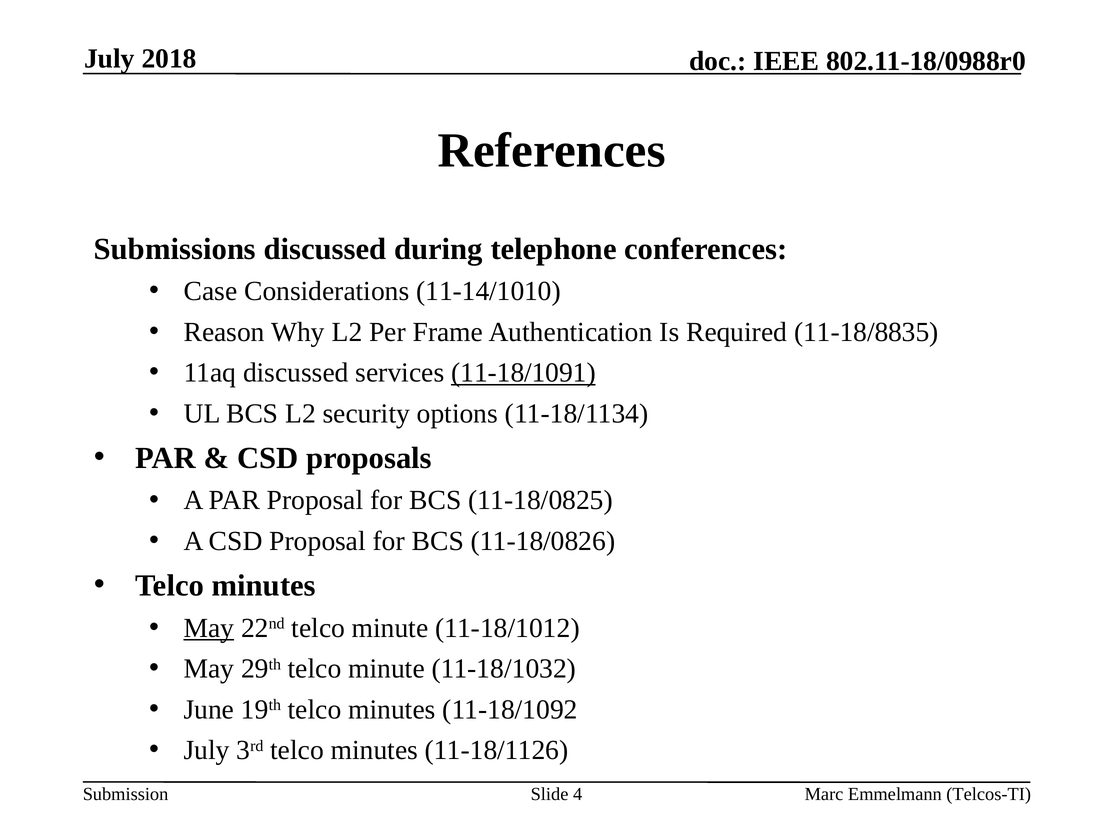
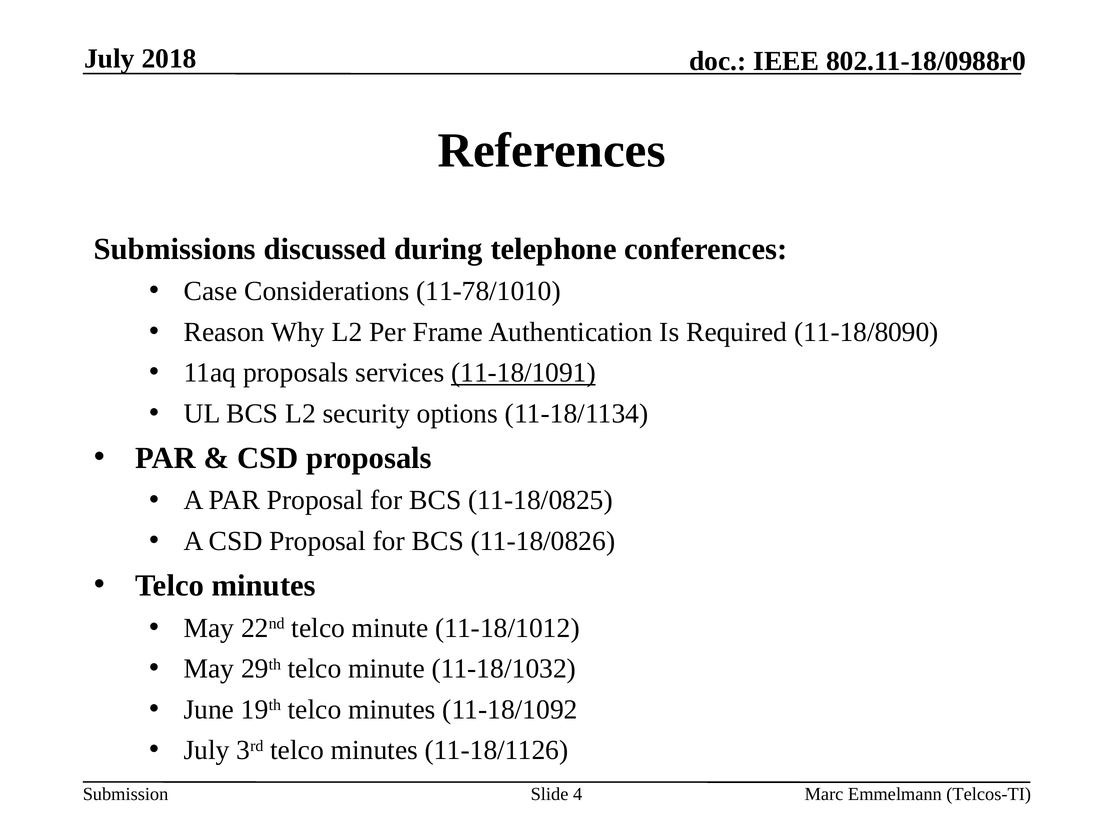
11-14/1010: 11-14/1010 -> 11-78/1010 (489, 291)
11-18/8835: 11-18/8835 -> 11-18/8090 (866, 332)
11aq discussed: discussed -> proposals (296, 373)
May underline: present -> none (209, 628)
